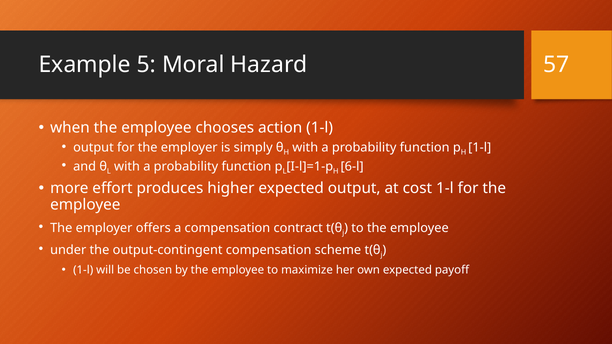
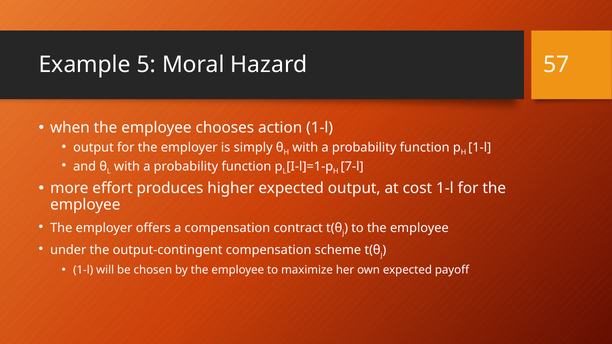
6-l: 6-l -> 7-l (352, 167)
